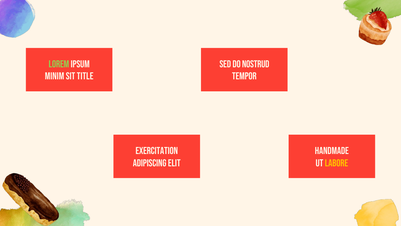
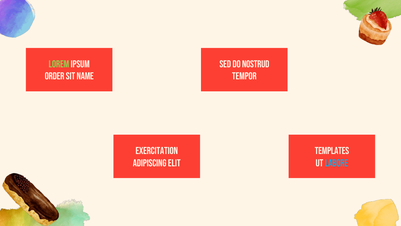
minim: minim -> order (55, 76)
title: title -> name (85, 76)
Handmade: Handmade -> Templates (332, 151)
labore colour: yellow -> light blue (336, 163)
